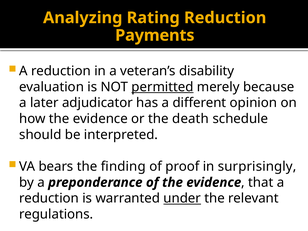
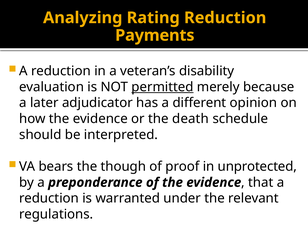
finding: finding -> though (123, 167)
surprisingly: surprisingly -> unprotected (257, 167)
under underline: present -> none (182, 198)
